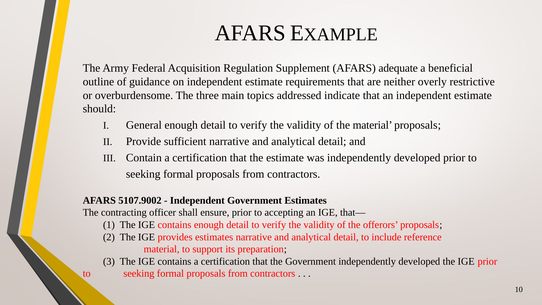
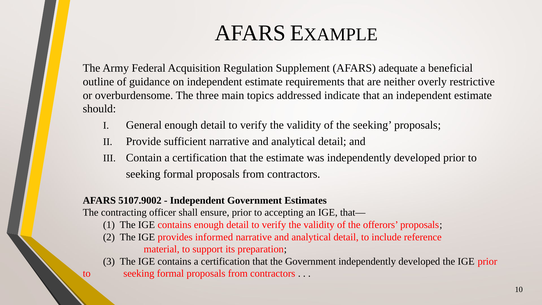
the material: material -> seeking (372, 125)
provides estimates: estimates -> informed (214, 237)
